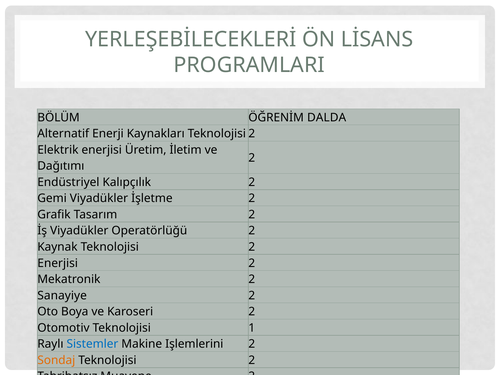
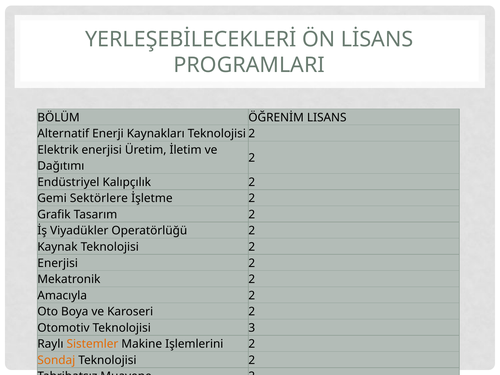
DALDA: DALDA -> LISANS (327, 118)
Gemi Viyadükler: Viyadükler -> Sektörlere (99, 198)
Sanayiye: Sanayiye -> Amacıyla (62, 295)
1: 1 -> 3 (252, 328)
Sistemler colour: blue -> orange (92, 344)
